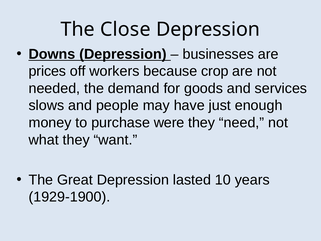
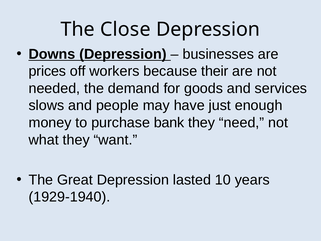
crop: crop -> their (215, 71)
were: were -> bank (169, 123)
1929-1900: 1929-1900 -> 1929-1940 (69, 197)
